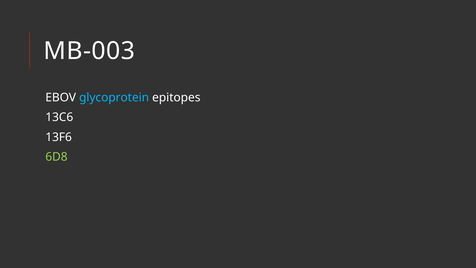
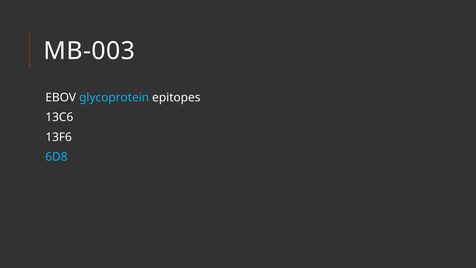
6D8 colour: light green -> light blue (56, 157)
